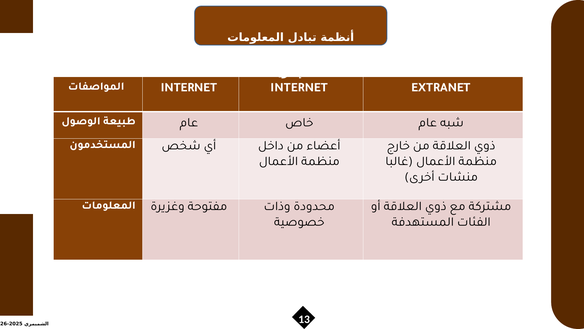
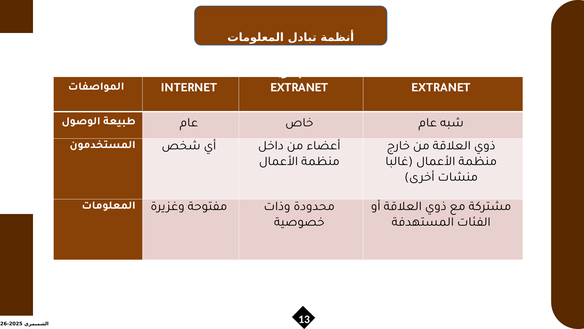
INTERNET INTERNET: INTERNET -> EXTRANET (299, 87)
